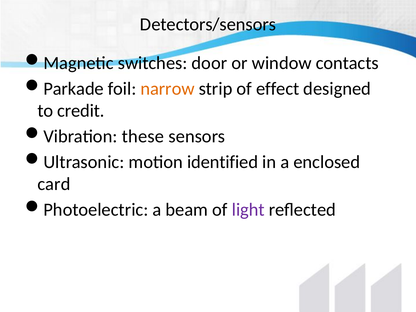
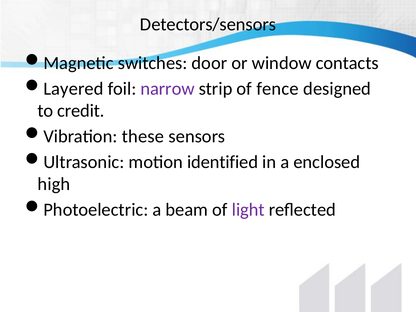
Parkade: Parkade -> Layered (74, 89)
narrow colour: orange -> purple (168, 89)
effect: effect -> fence (278, 89)
card: card -> high (54, 184)
